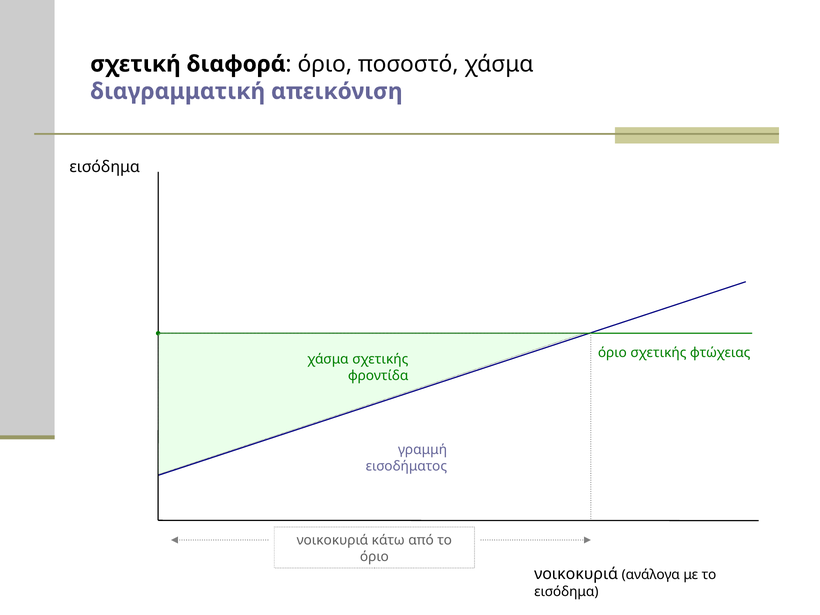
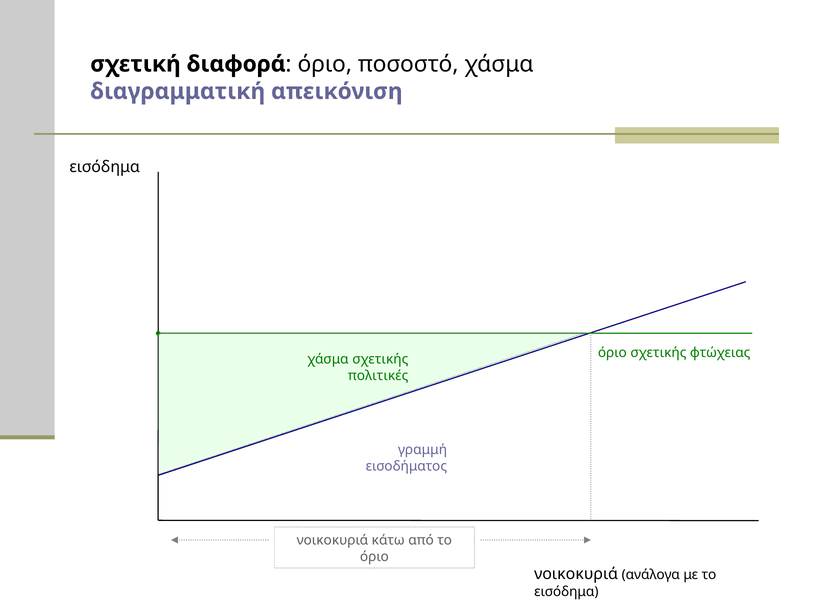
φροντίδα: φροντίδα -> πολιτικές (378, 376)
